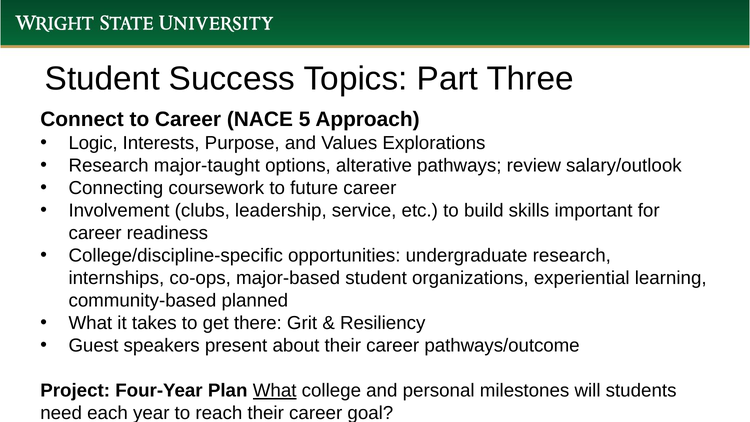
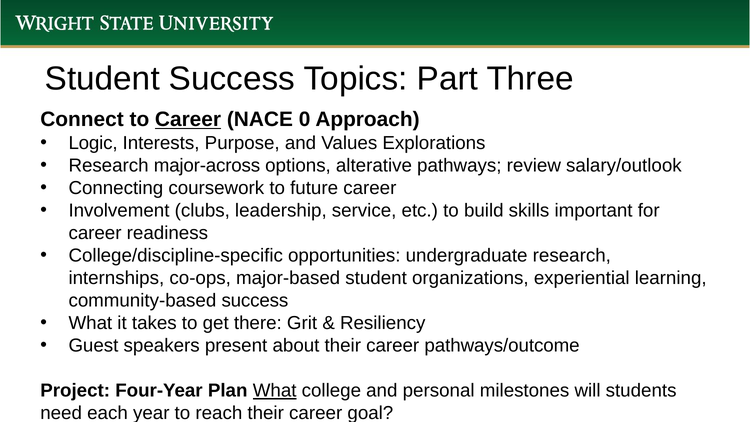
Career underline: none -> present (188, 120)
5: 5 -> 0 (305, 120)
major-taught: major-taught -> major-across (207, 166)
community-based planned: planned -> success (255, 301)
